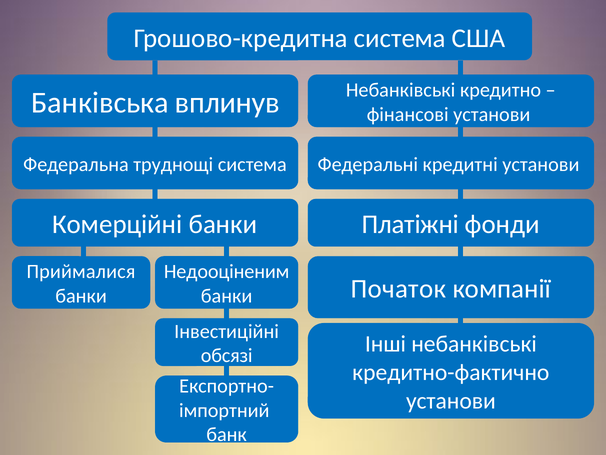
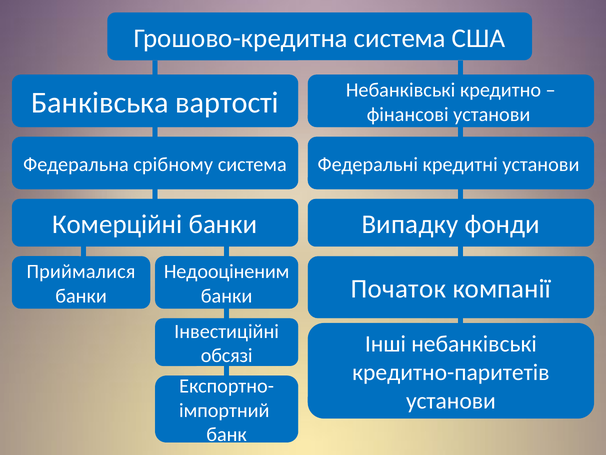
вплинув: вплинув -> вартості (227, 103)
труднощі: труднощі -> срібному (173, 164)
Платіжні: Платіжні -> Випадку (410, 224)
кредитно-фактично: кредитно-фактично -> кредитно-паритетів (451, 372)
